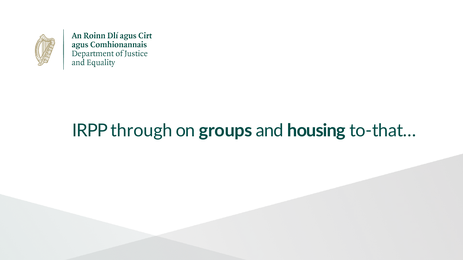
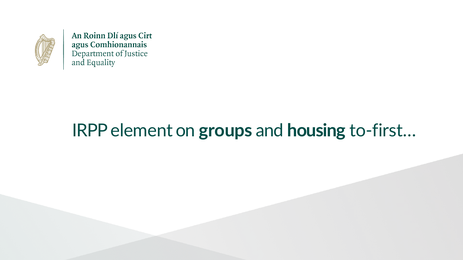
through: through -> element (142, 131)
to-that…: to-that… -> to-first… (383, 131)
